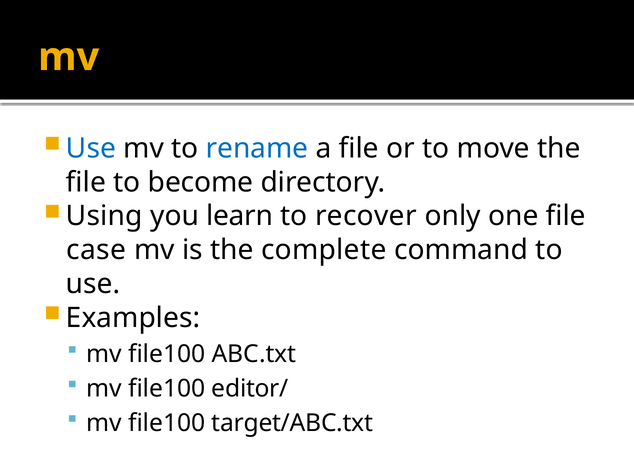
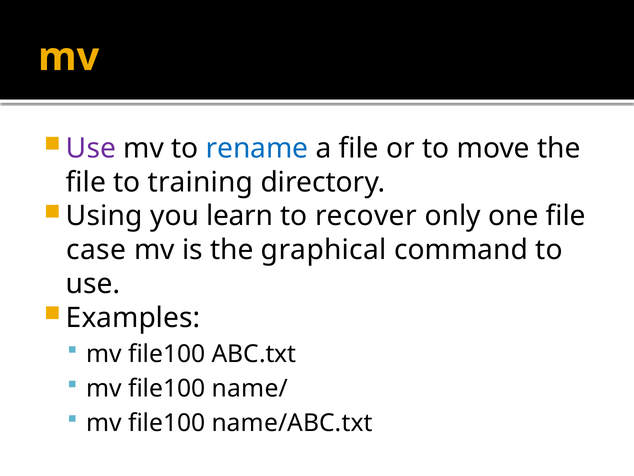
Use colour: blue -> purple (91, 148)
become: become -> training (200, 182)
complete: complete -> graphical (324, 250)
editor/: editor/ -> name/ (250, 388)
target/ABC.txt: target/ABC.txt -> name/ABC.txt (292, 423)
